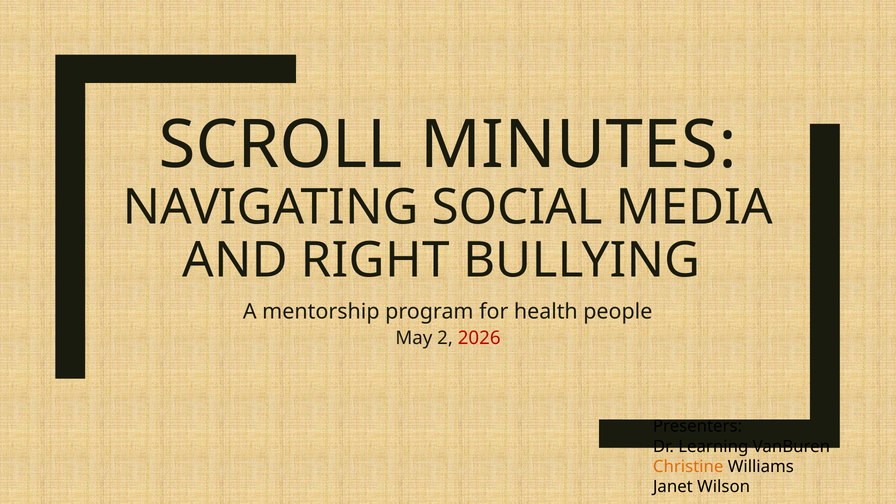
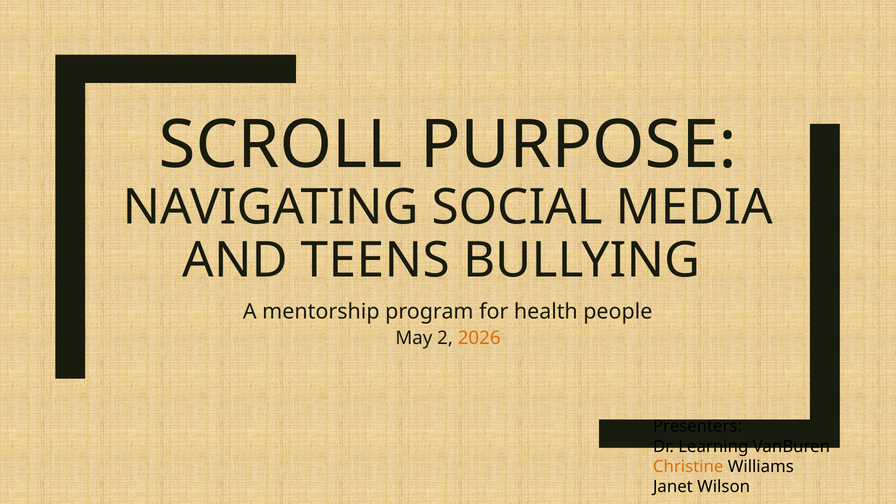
MINUTES: MINUTES -> PURPOSE (579, 145)
RIGHT: RIGHT -> TEENS (375, 260)
2026 colour: red -> orange (479, 338)
